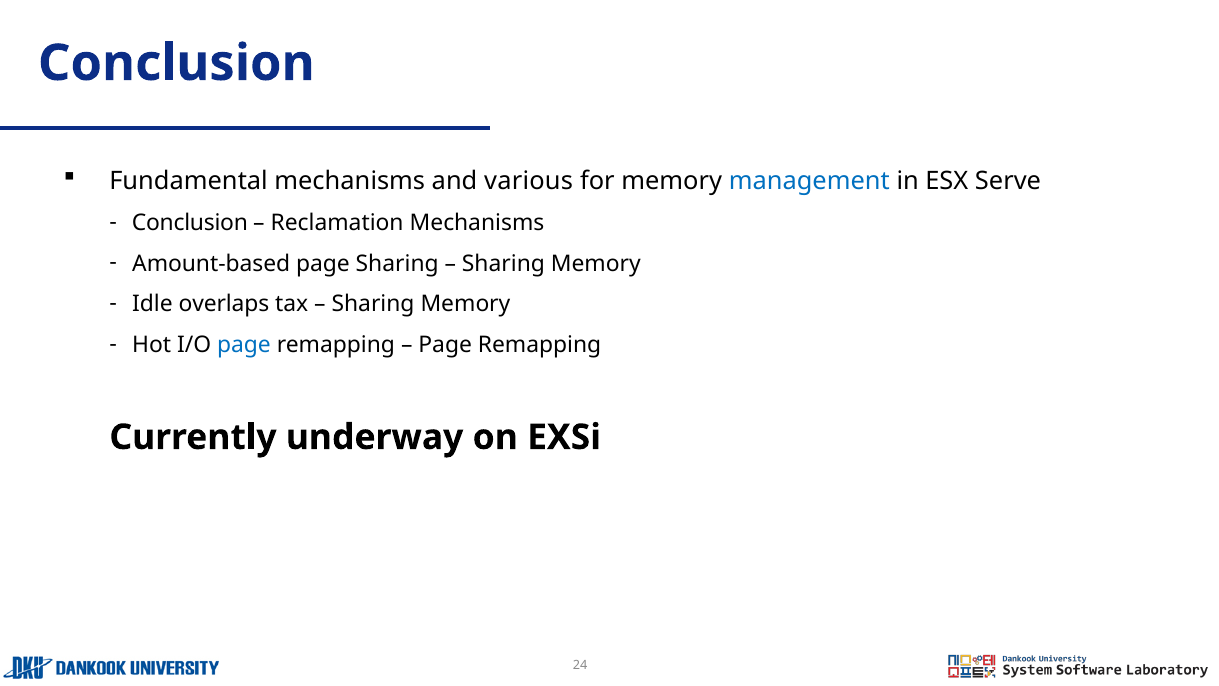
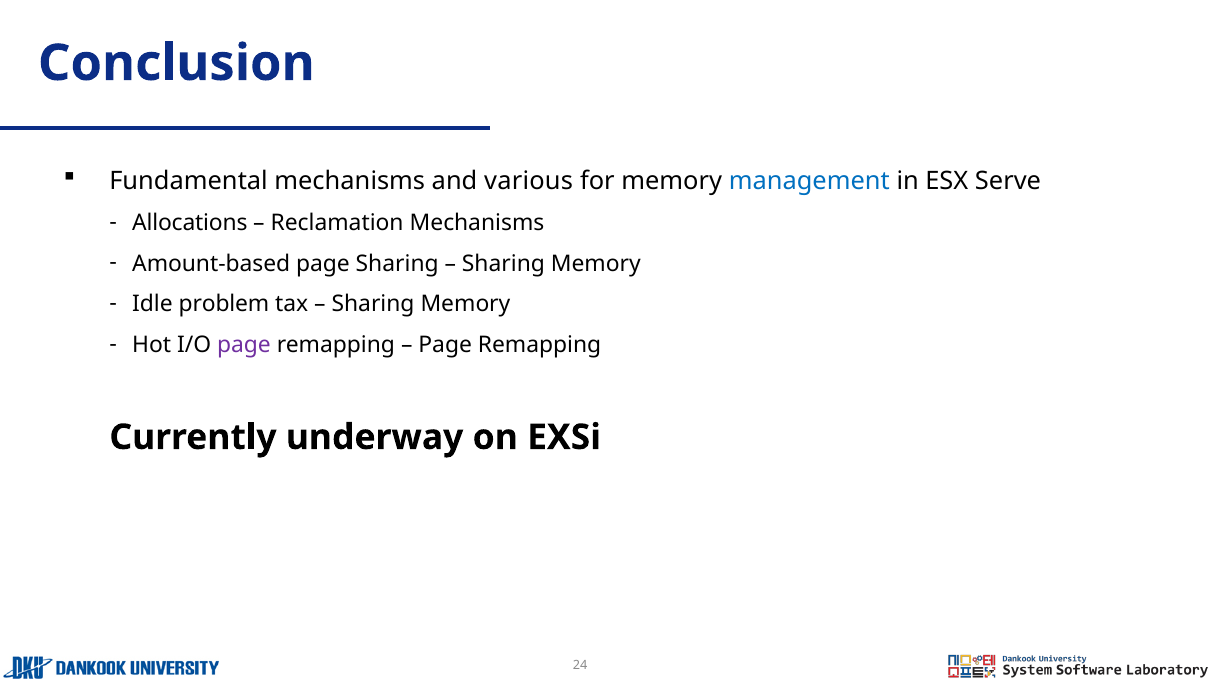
Conclusion: Conclusion -> Allocations (190, 223)
overlaps: overlaps -> problem (224, 304)
page colour: blue -> purple (244, 345)
